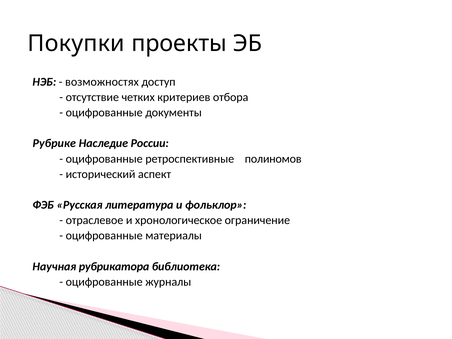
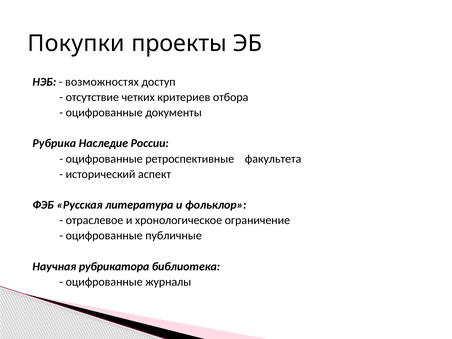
Рубрике: Рубрике -> Рубрика (54, 143)
полиномов: полиномов -> факультета (273, 159)
материалы: материалы -> публичные (174, 236)
